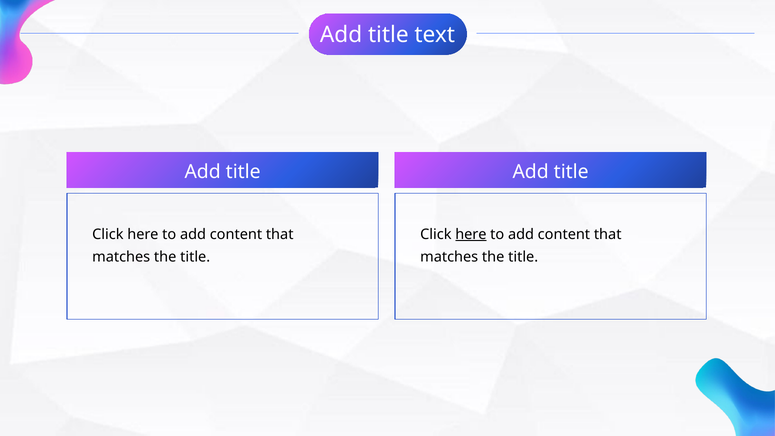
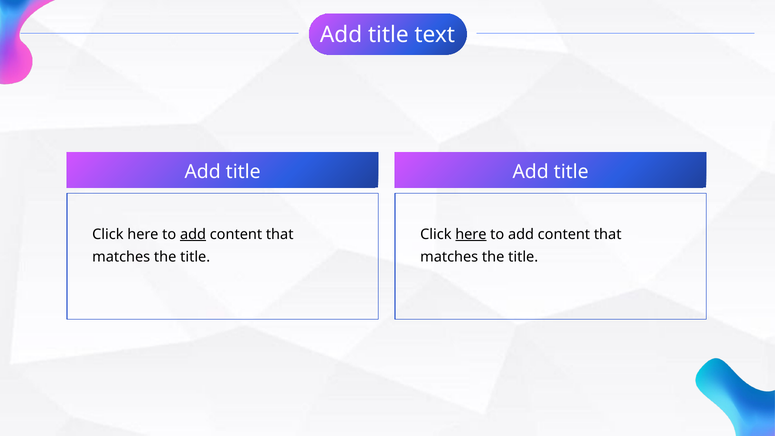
add underline: none -> present (193, 234)
